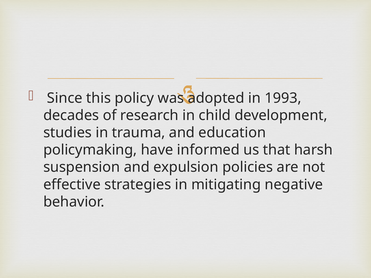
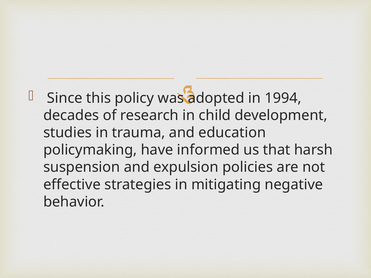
1993: 1993 -> 1994 (283, 98)
